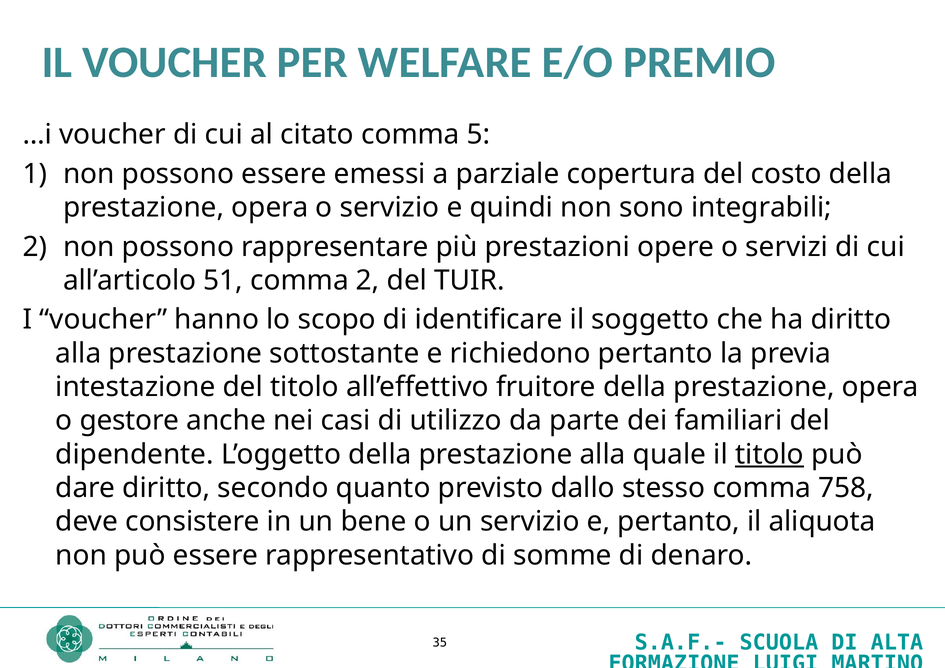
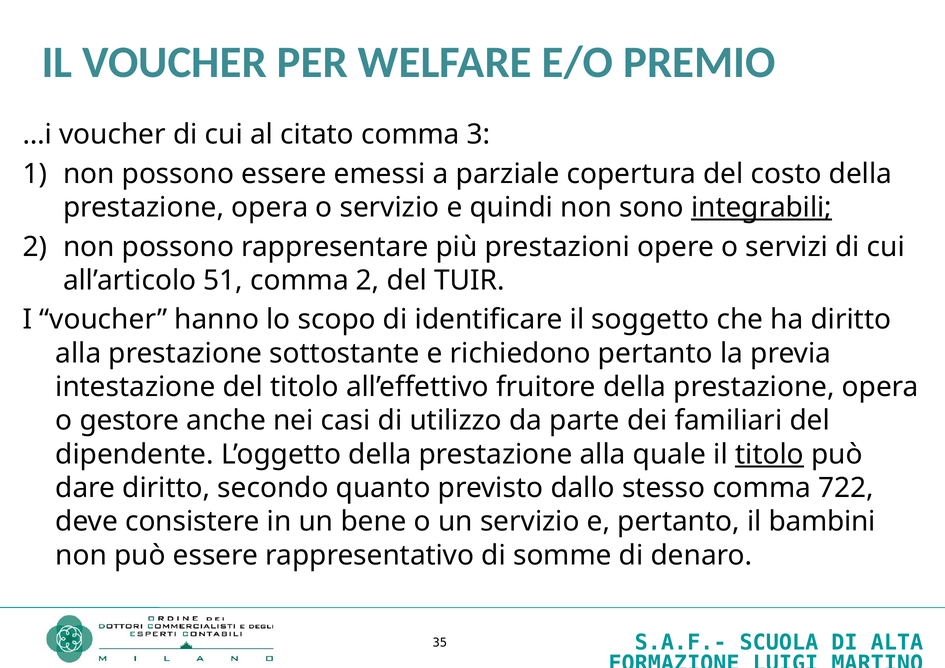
5: 5 -> 3 (479, 135)
integrabili underline: none -> present (761, 207)
758: 758 -> 722 (846, 488)
aliquota: aliquota -> bambini (822, 522)
